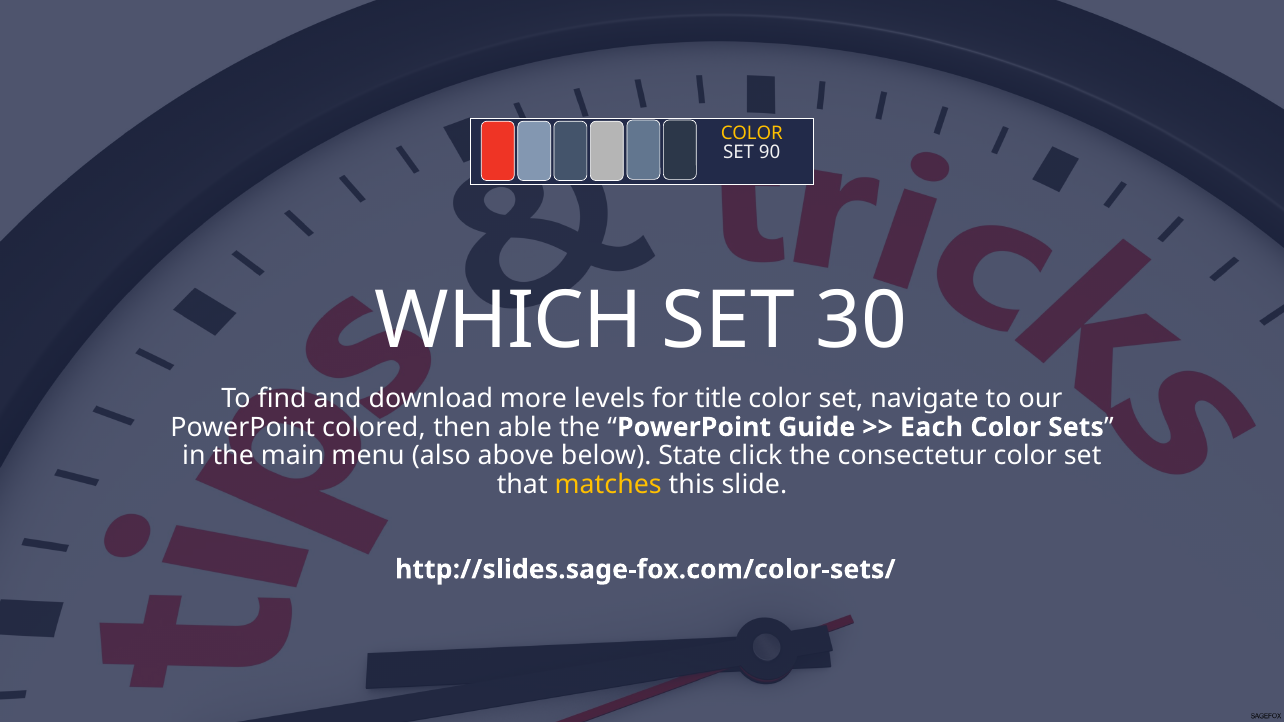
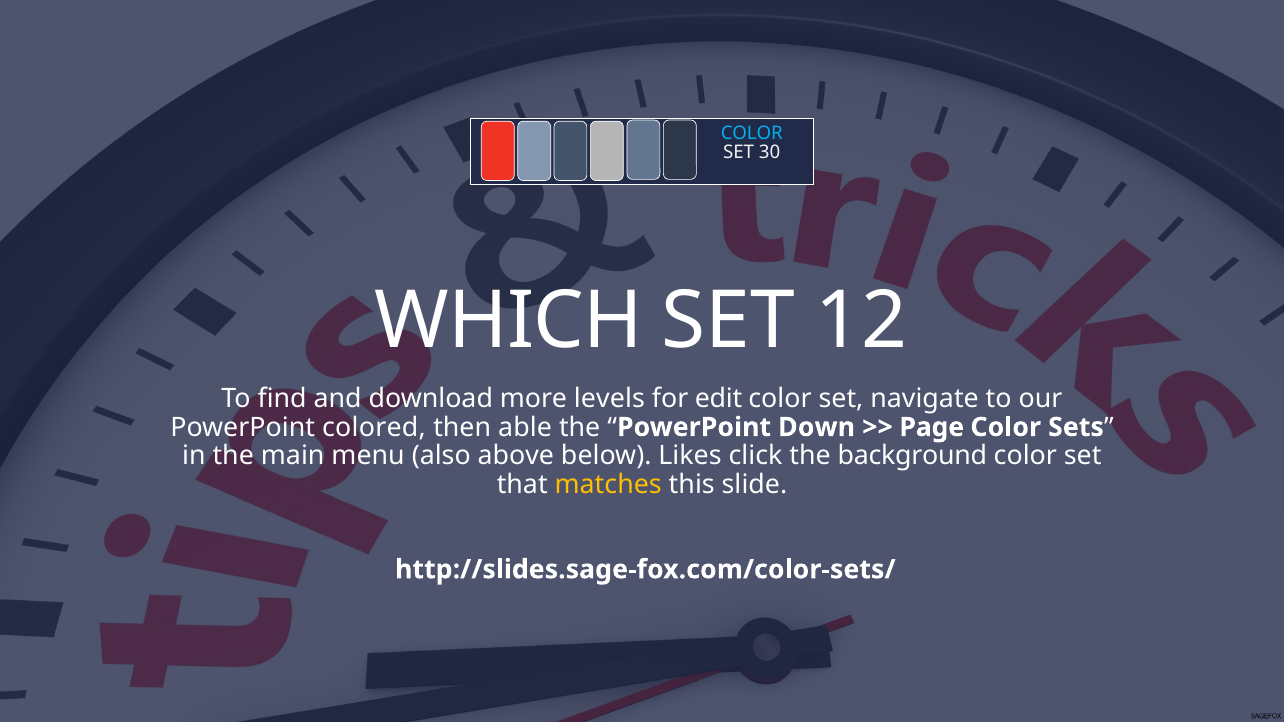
COLOR colour: yellow -> light blue (752, 134)
90: 90 -> 30 (770, 152)
30: 30 -> 12 (862, 321)
title: title -> edit (719, 398)
Guide: Guide -> Down (817, 427)
Each: Each -> Page (932, 427)
State: State -> Likes (690, 456)
consectetur: consectetur -> background (912, 456)
